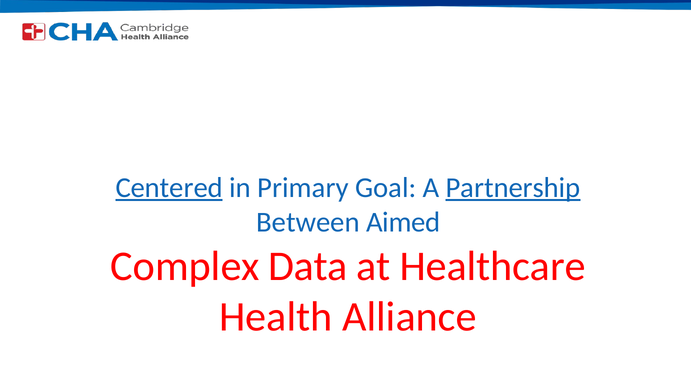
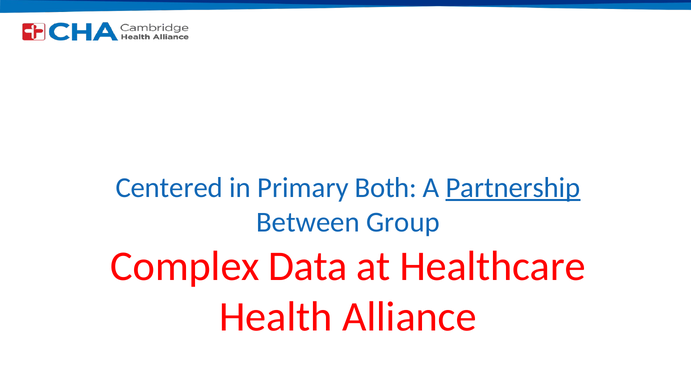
Centered underline: present -> none (169, 187)
Goal: Goal -> Both (386, 187)
Aimed: Aimed -> Group (403, 222)
